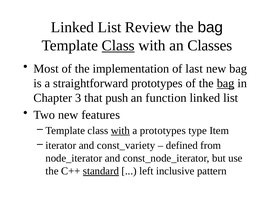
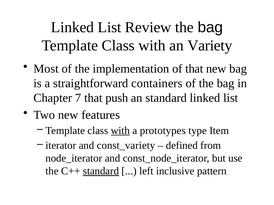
Class underline: present -> none (118, 46)
Classes: Classes -> Variety (210, 46)
of last: last -> that (194, 69)
straightforward prototypes: prototypes -> containers (157, 84)
bag underline: present -> none (226, 84)
3: 3 -> 7 (78, 98)
an function: function -> standard (166, 98)
